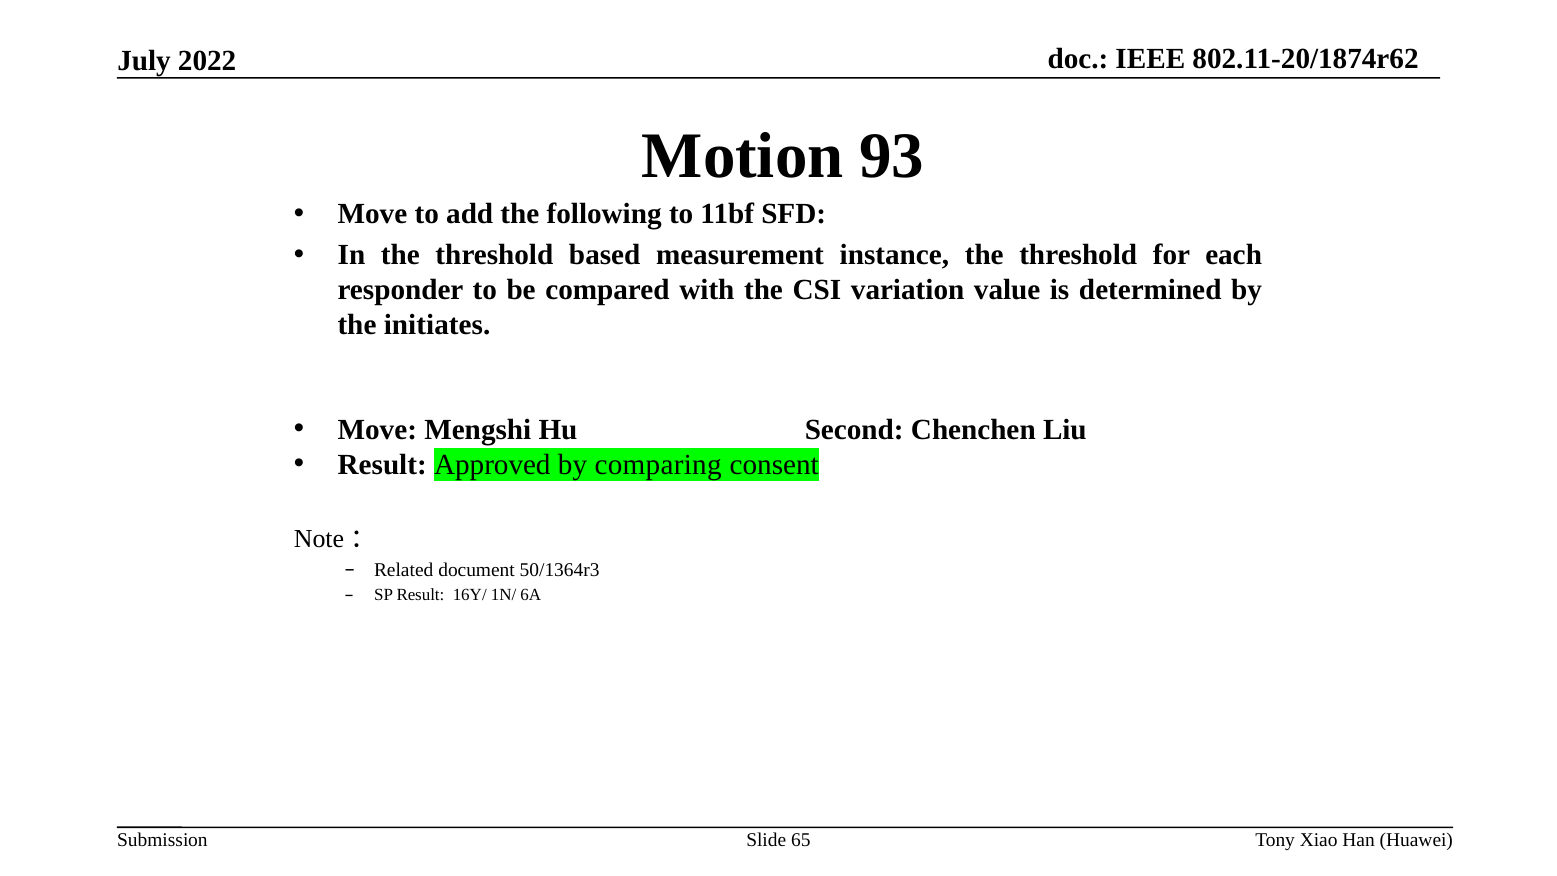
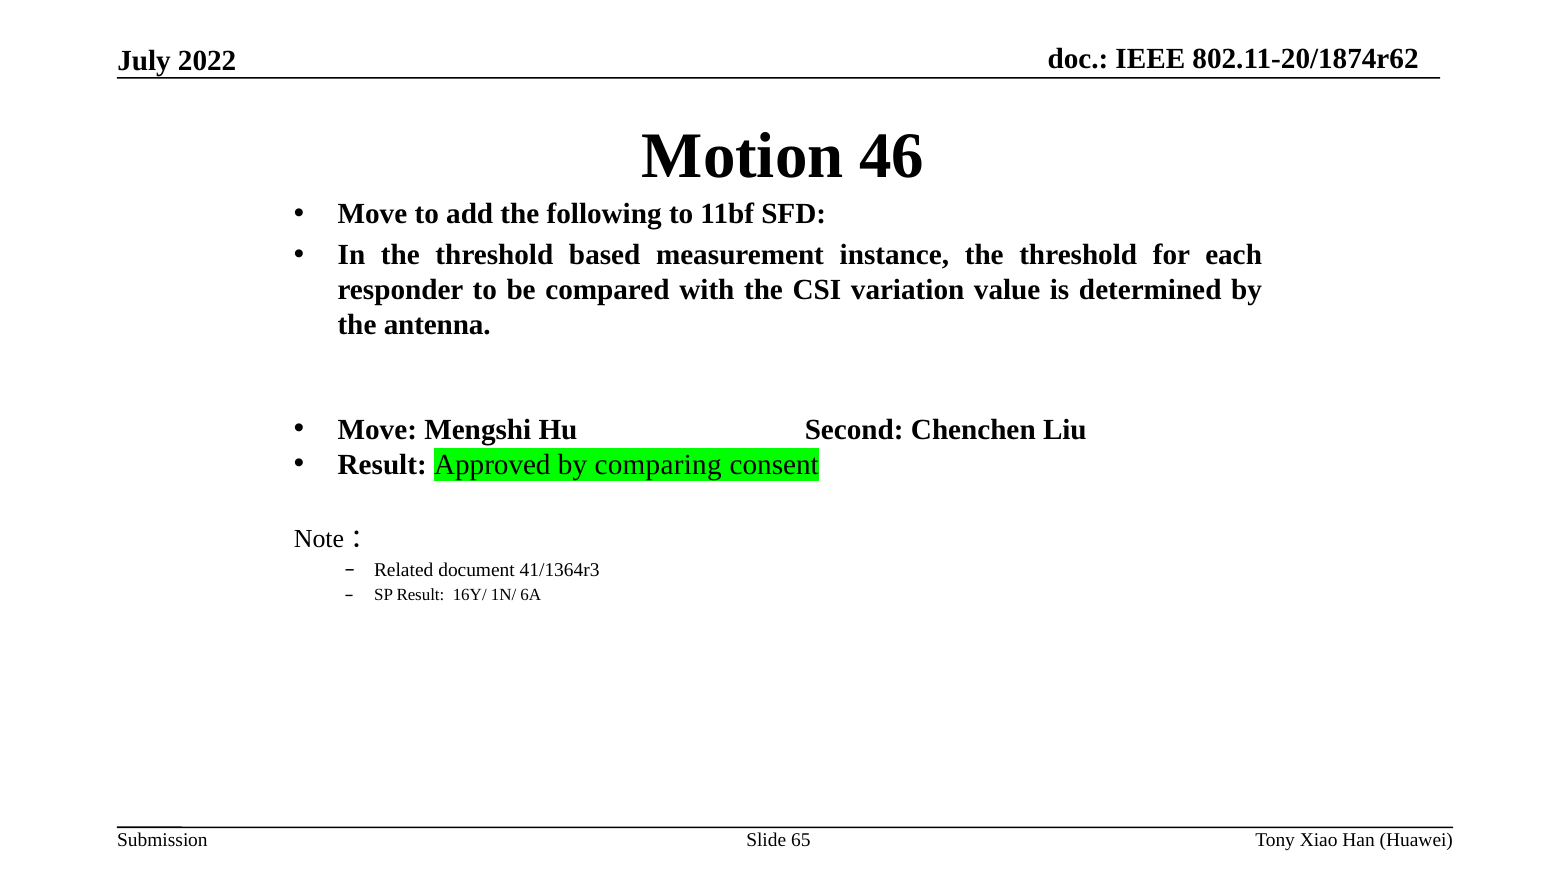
93: 93 -> 46 (892, 156)
initiates: initiates -> antenna (437, 325)
50/1364r3: 50/1364r3 -> 41/1364r3 (560, 570)
